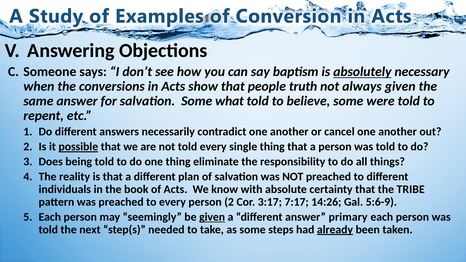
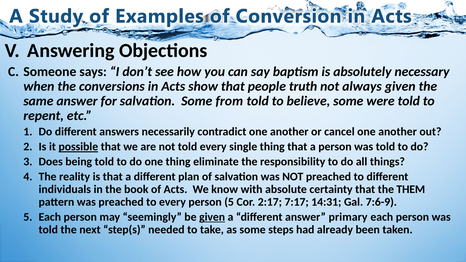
absolutely underline: present -> none (362, 72)
what: what -> from (229, 101)
TRIBE: TRIBE -> THEM (411, 189)
person 2: 2 -> 5 (229, 202)
3:17: 3:17 -> 2:17 (270, 202)
14:26: 14:26 -> 14:31 (326, 202)
5:6-9: 5:6-9 -> 7:6-9 (381, 202)
already underline: present -> none (335, 230)
